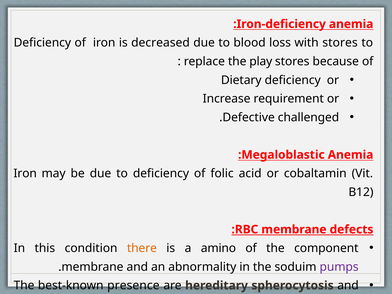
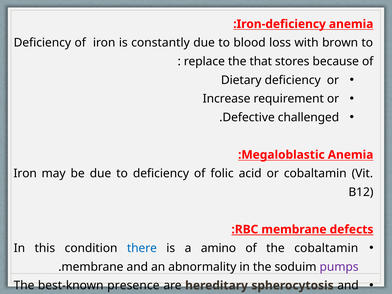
decreased: decreased -> constantly (160, 43)
with stores: stores -> brown (340, 43)
play: play -> that (261, 61)
there colour: orange -> blue (142, 248)
the component: component -> cobaltamin (326, 248)
